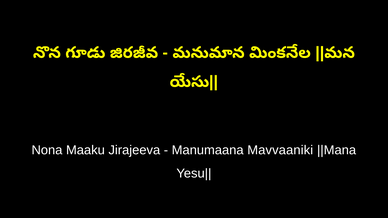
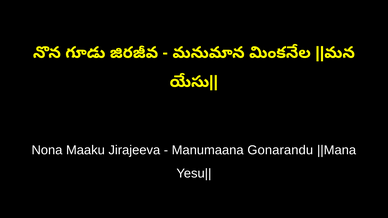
Mavvaaniki: Mavvaaniki -> Gonarandu (280, 150)
